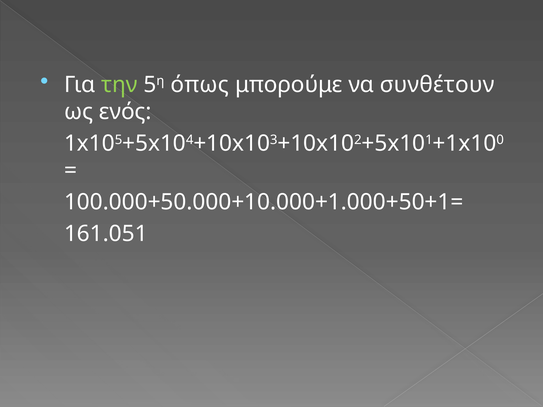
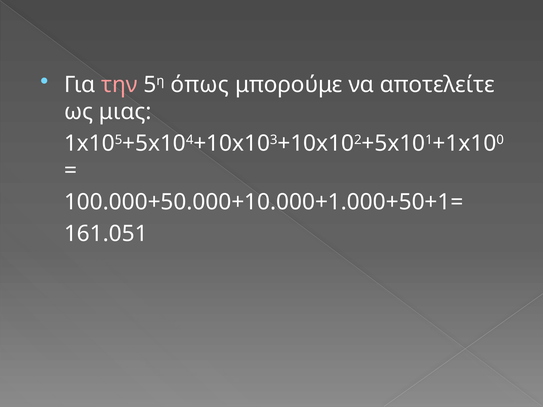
την colour: light green -> pink (119, 85)
συνθέτουν: συνθέτουν -> αποτελείτε (437, 85)
ενός: ενός -> μιας (125, 112)
